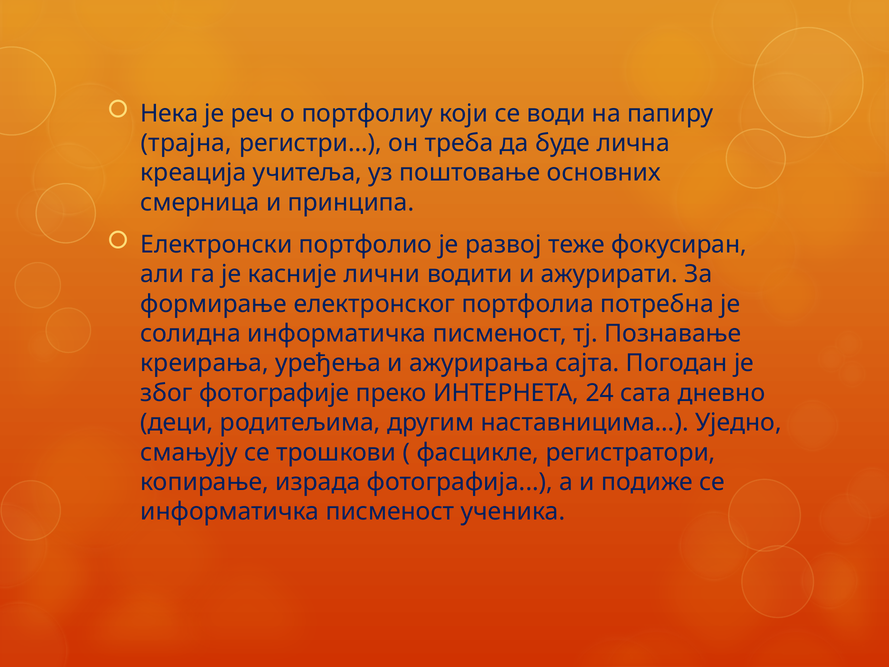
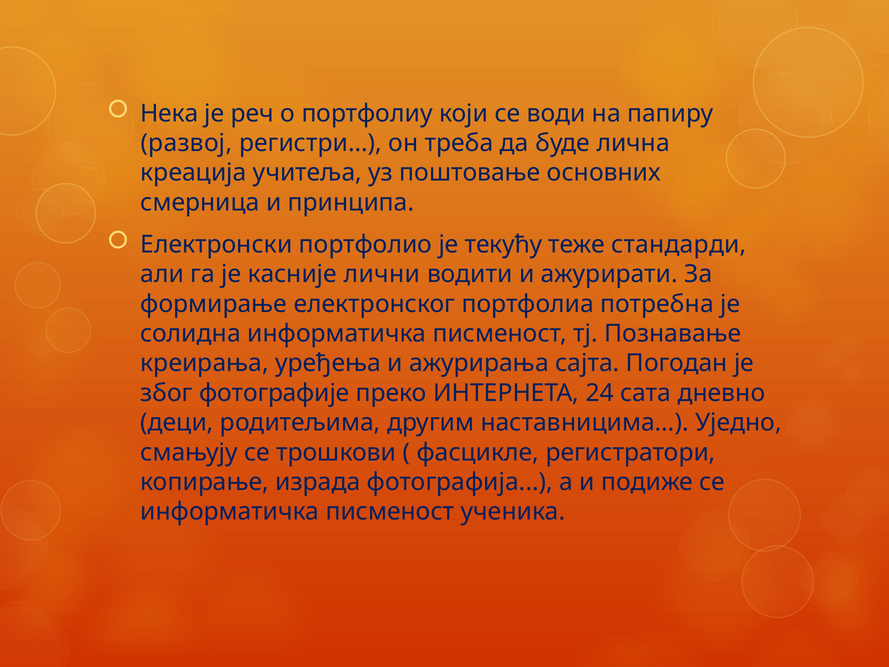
трајна: трајна -> развој (186, 143)
развој: развој -> текућу (504, 244)
фокусиран: фокусиран -> стандарди (679, 244)
